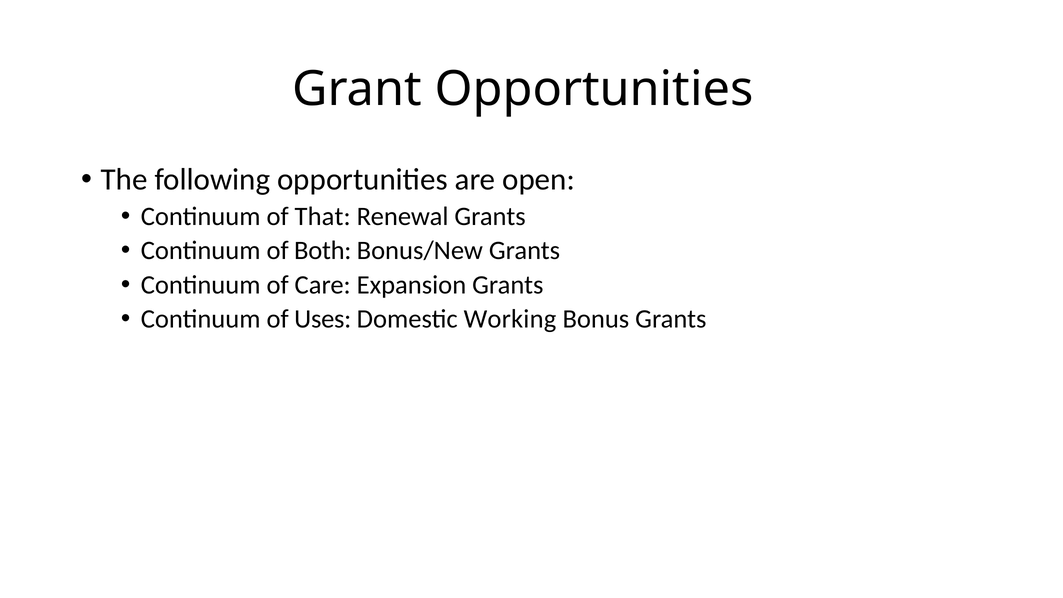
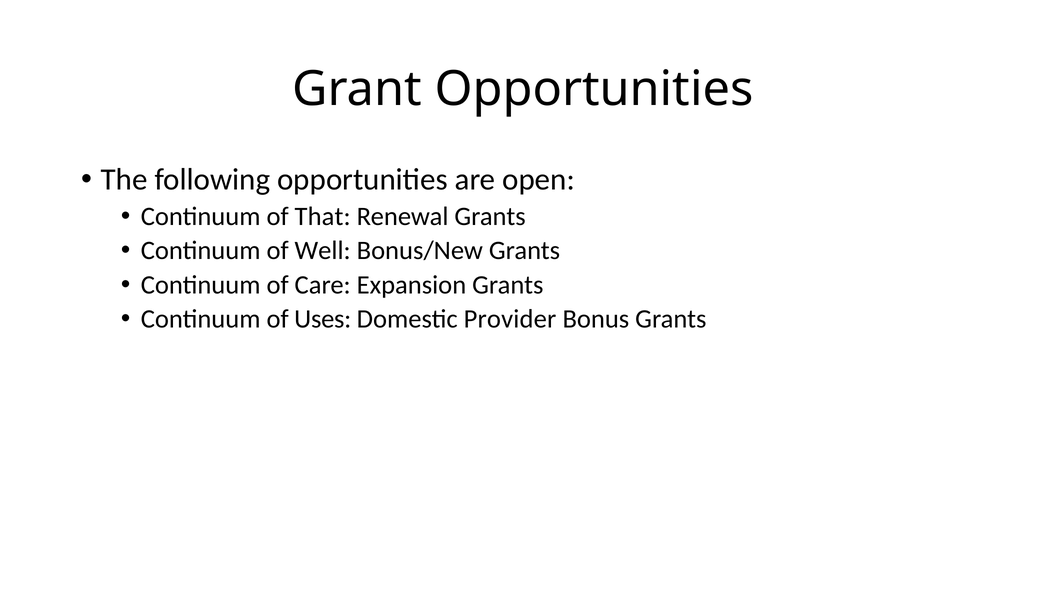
Both: Both -> Well (323, 251)
Working: Working -> Provider (510, 319)
